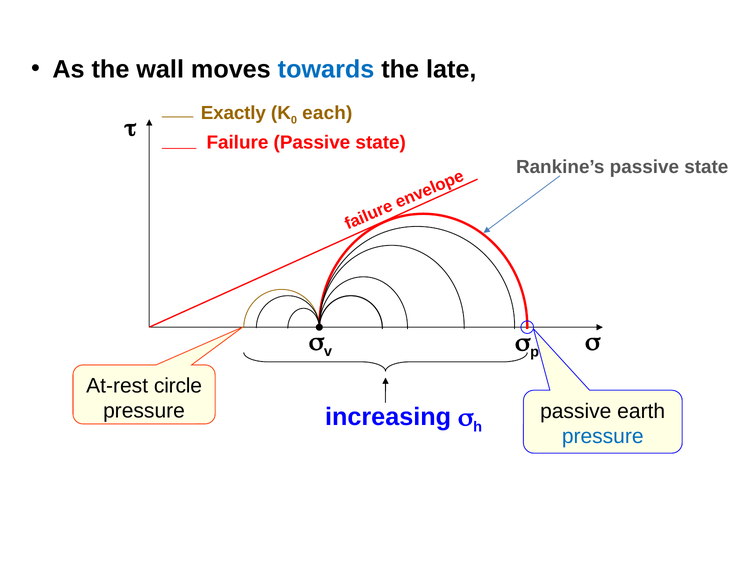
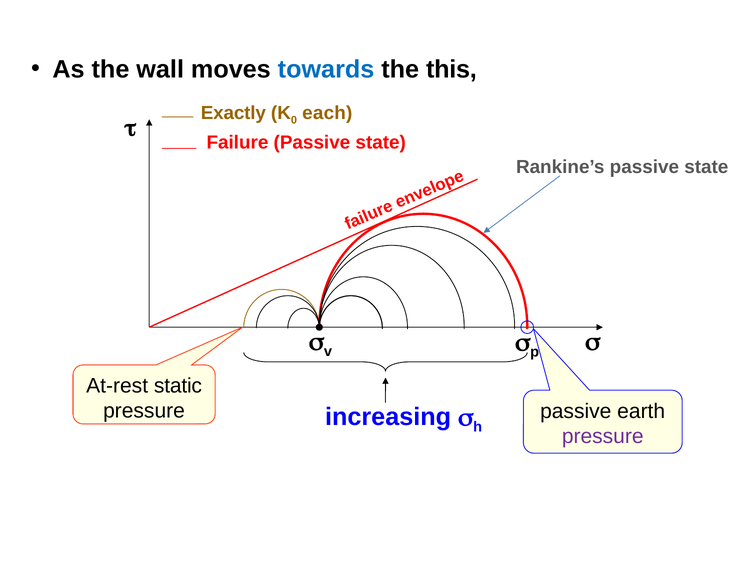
late: late -> this (451, 69)
circle: circle -> static (178, 386)
pressure colour: blue -> purple (603, 436)
